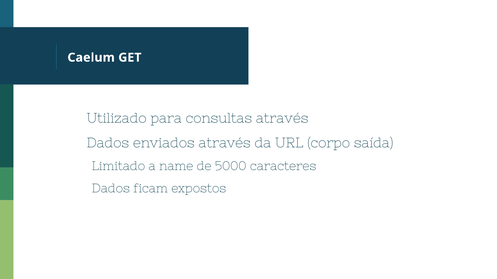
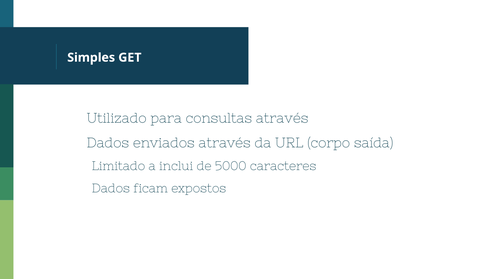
Caelum: Caelum -> Simples (91, 58)
name: name -> inclui (176, 167)
